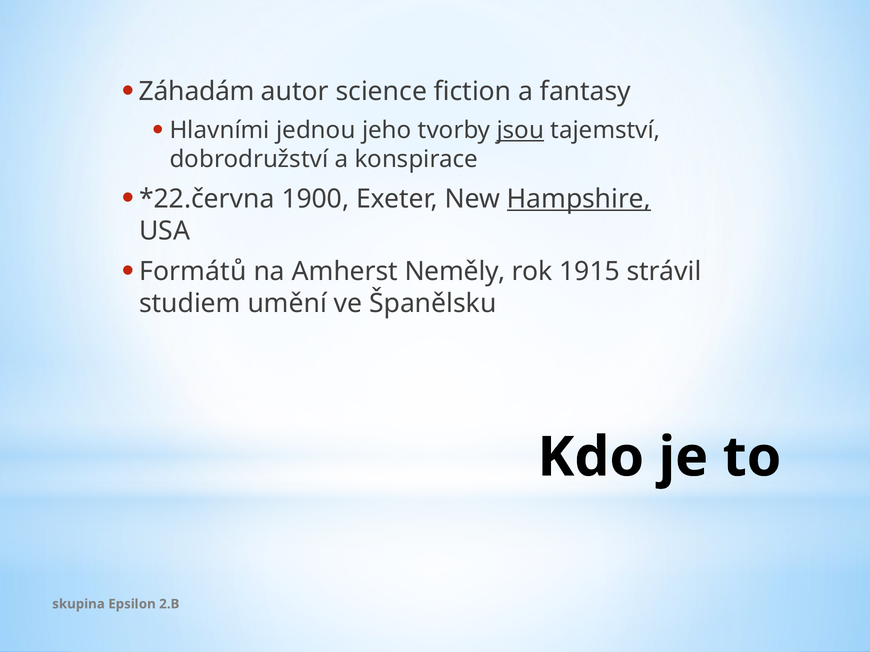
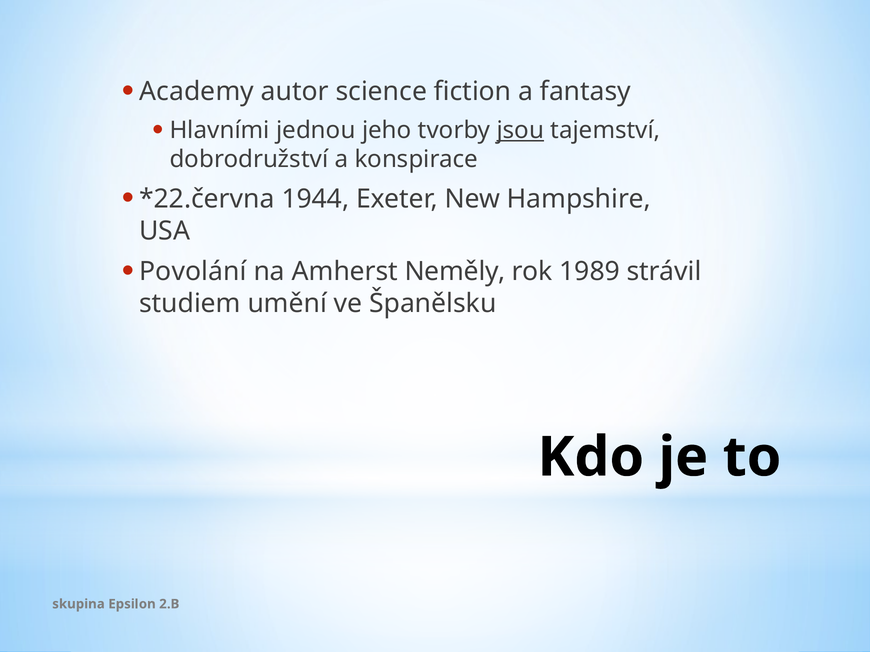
Záhadám: Záhadám -> Academy (197, 92)
1900: 1900 -> 1944 (315, 199)
Hampshire underline: present -> none (579, 199)
Formátů: Formátů -> Povolání (193, 272)
1915: 1915 -> 1989 (590, 272)
